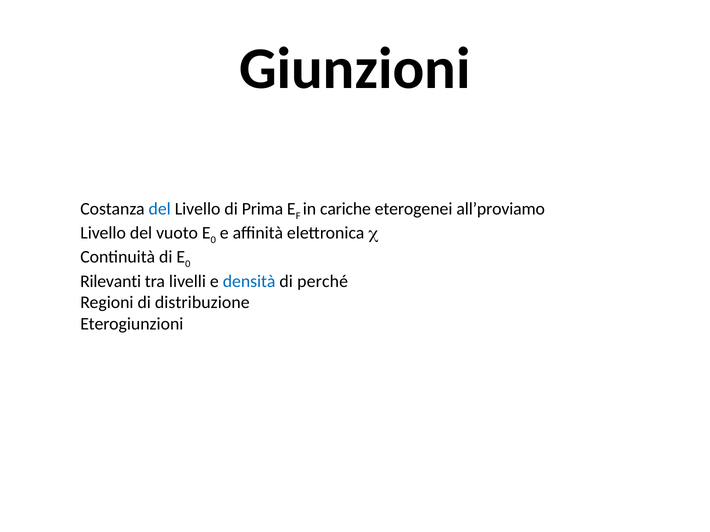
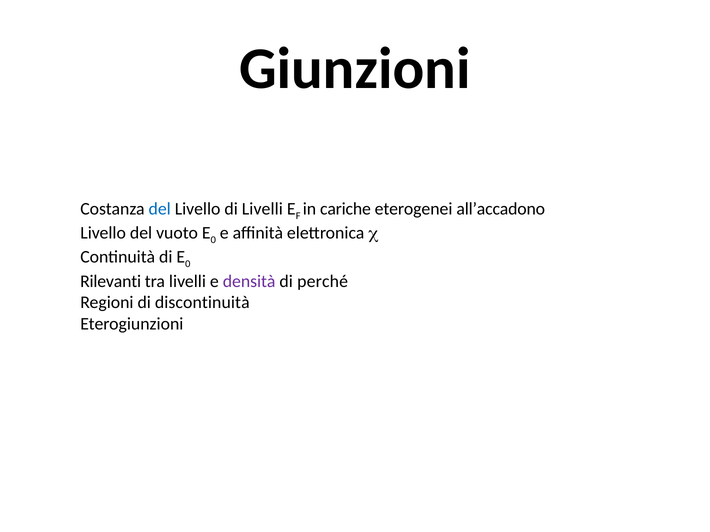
di Prima: Prima -> Livelli (262, 209)
all’proviamo: all’proviamo -> all’accadono (501, 209)
densità colour: blue -> purple (249, 282)
distribuzione: distribuzione -> discontinuità (202, 303)
